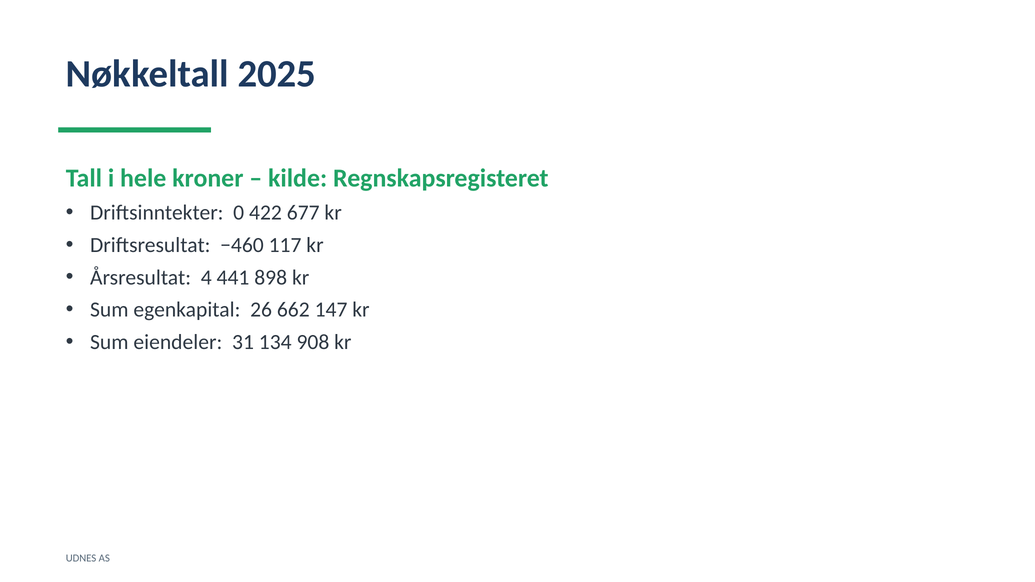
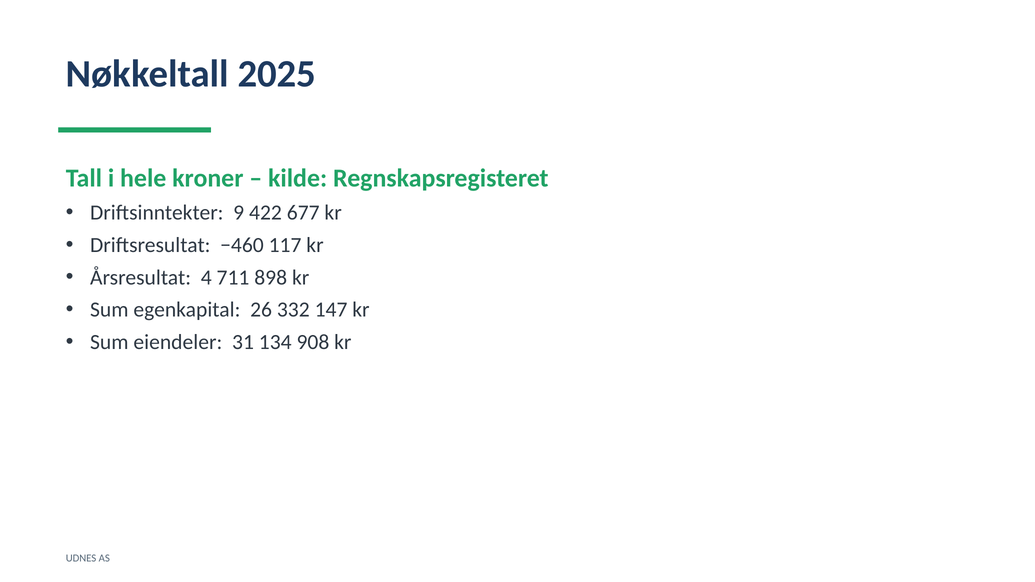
0: 0 -> 9 (239, 213)
441: 441 -> 711 (233, 278)
662: 662 -> 332 (293, 310)
